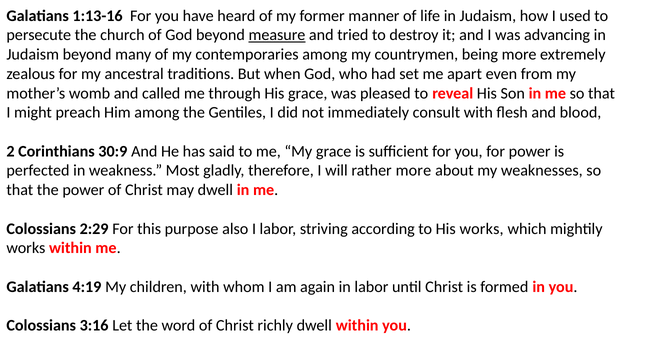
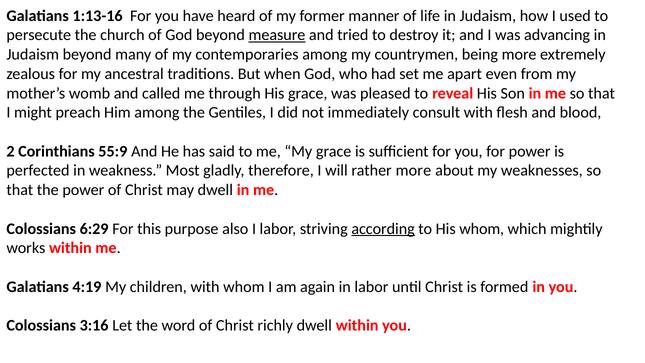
30:9: 30:9 -> 55:9 (113, 151)
2:29: 2:29 -> 6:29 (94, 229)
according underline: none -> present (383, 229)
His works: works -> whom (482, 229)
